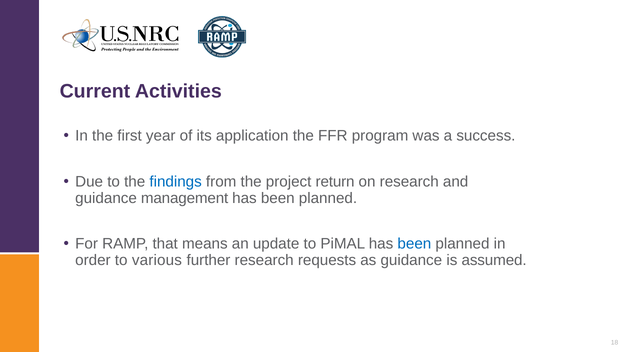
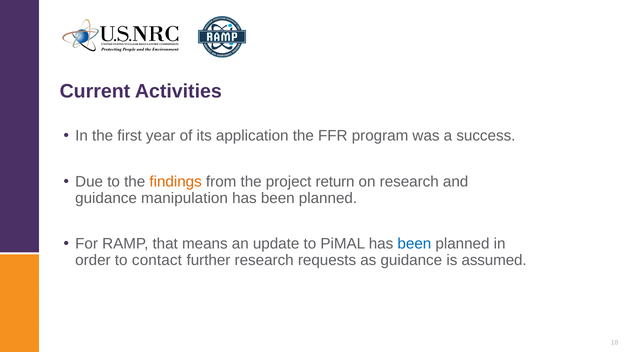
findings colour: blue -> orange (176, 182)
management: management -> manipulation (185, 198)
various: various -> contact (157, 260)
